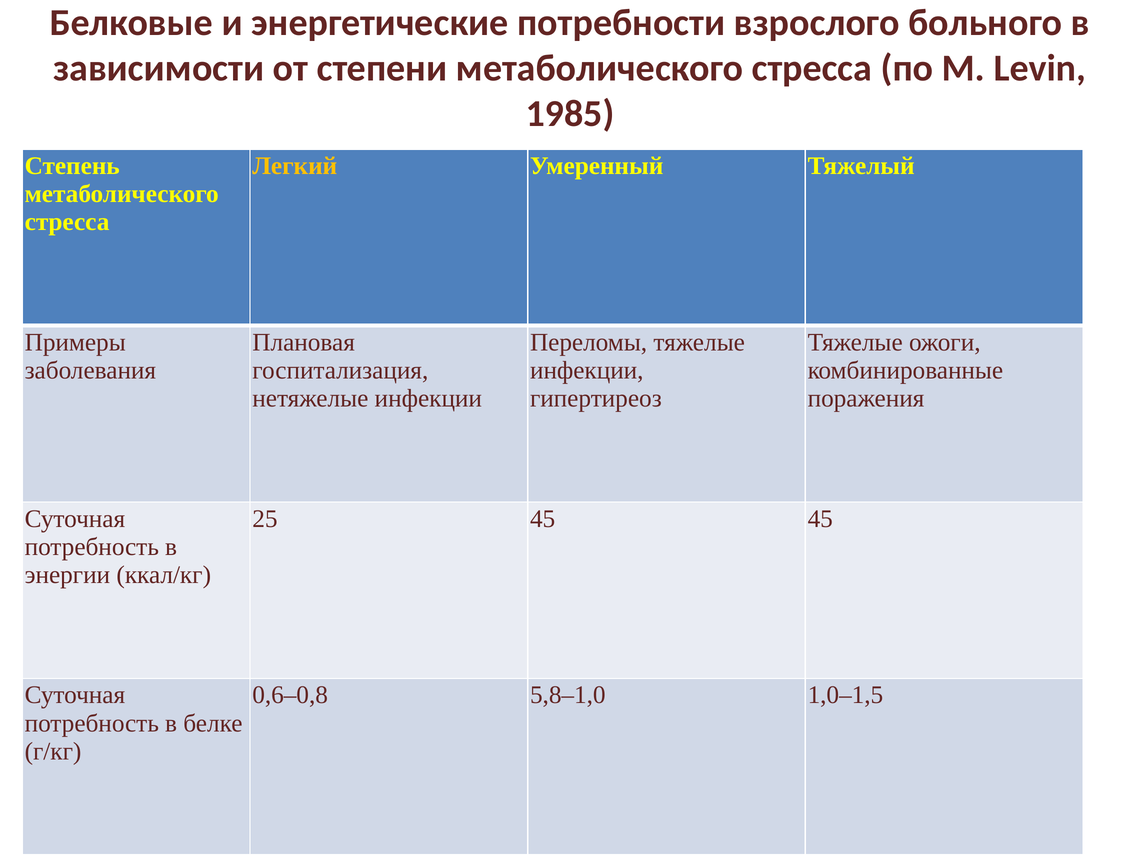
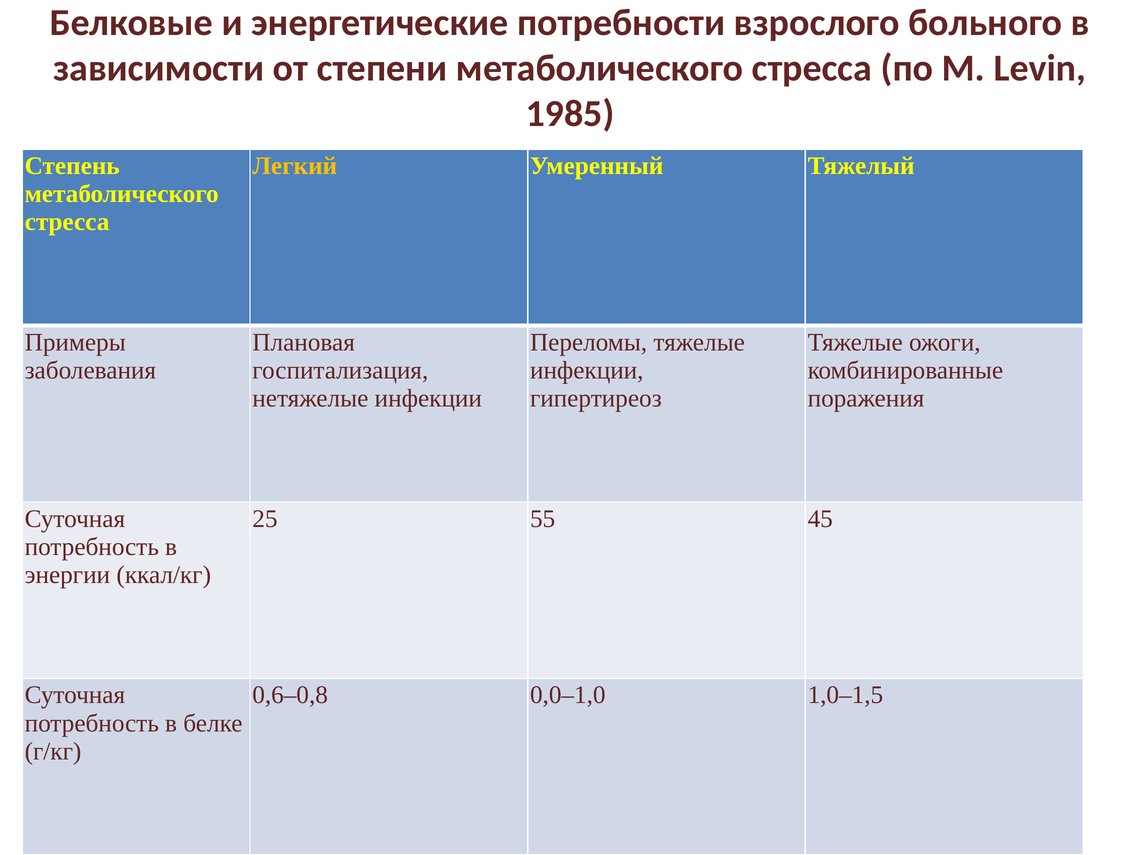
25 45: 45 -> 55 (543, 519)
5,8–1,0: 5,8–1,0 -> 0,0–1,0 (568, 695)
